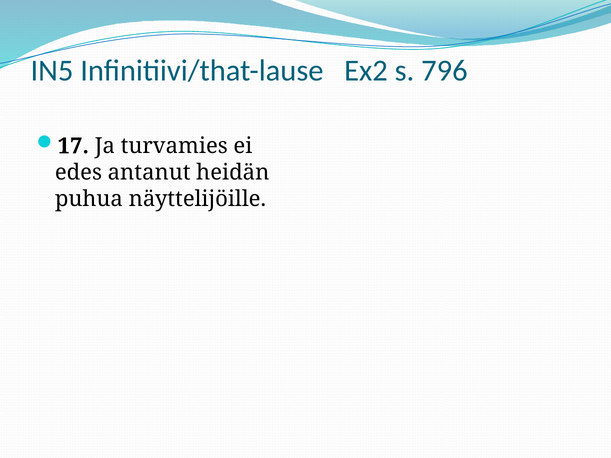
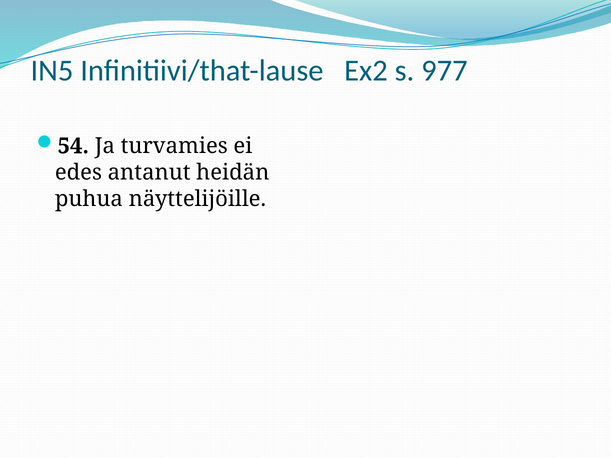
796: 796 -> 977 (444, 71)
17: 17 -> 54 (73, 146)
